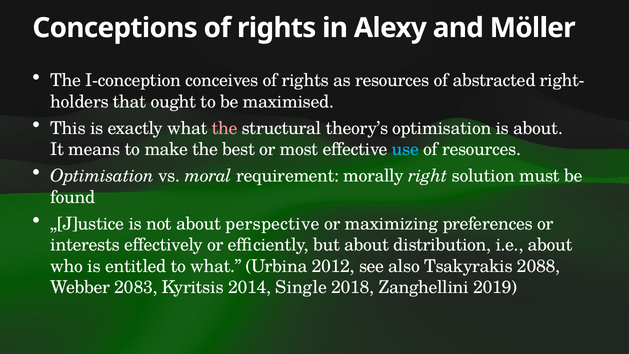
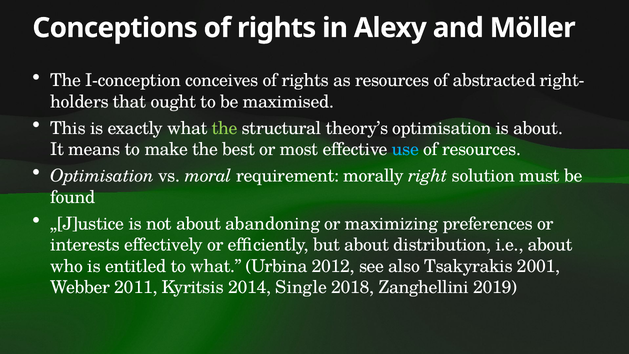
the colour: pink -> light green (225, 128)
perspective: perspective -> abandoning (273, 224)
2088: 2088 -> 2001 (539, 266)
2083: 2083 -> 2011 (136, 287)
